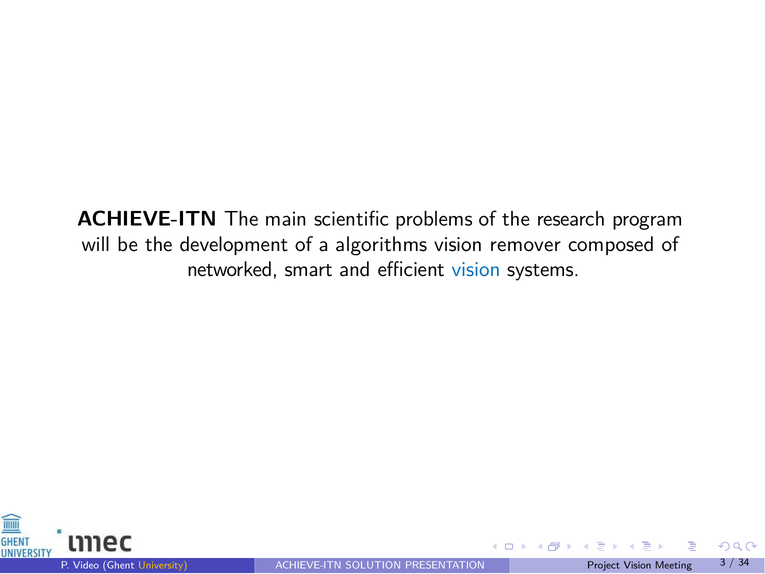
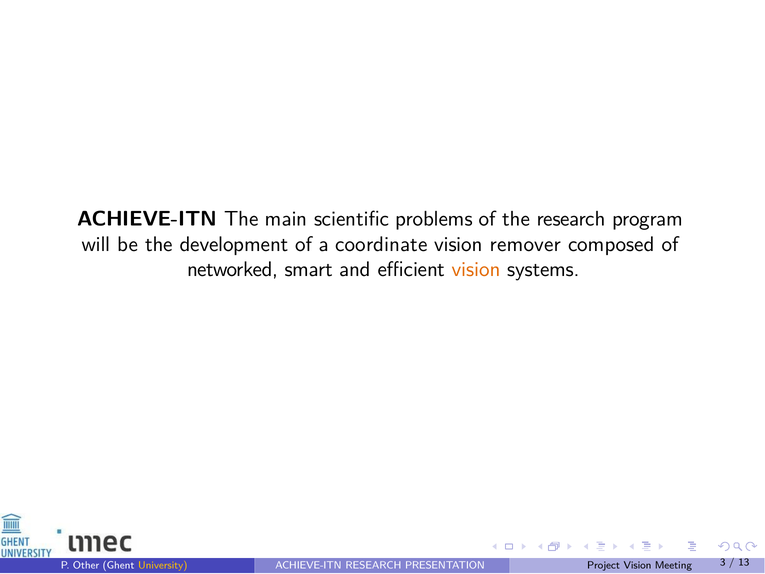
algorithms: algorithms -> coordinate (381, 244)
vision colour: blue -> orange (476, 270)
Video: Video -> Other (86, 565)
ACHIEVE-ITN SOLUTION: SOLUTION -> RESEARCH (373, 565)
34: 34 -> 13 (744, 563)
